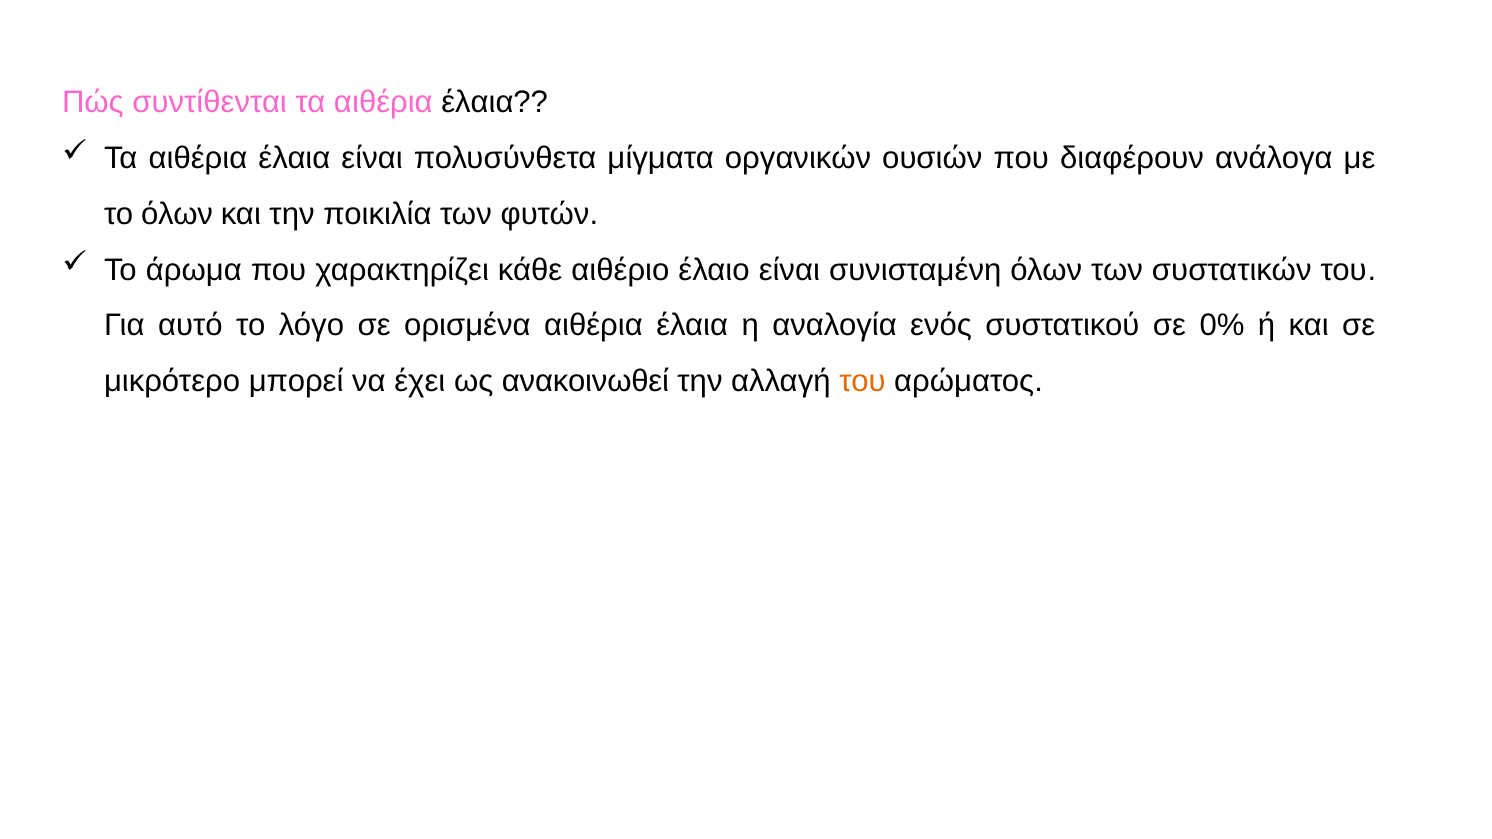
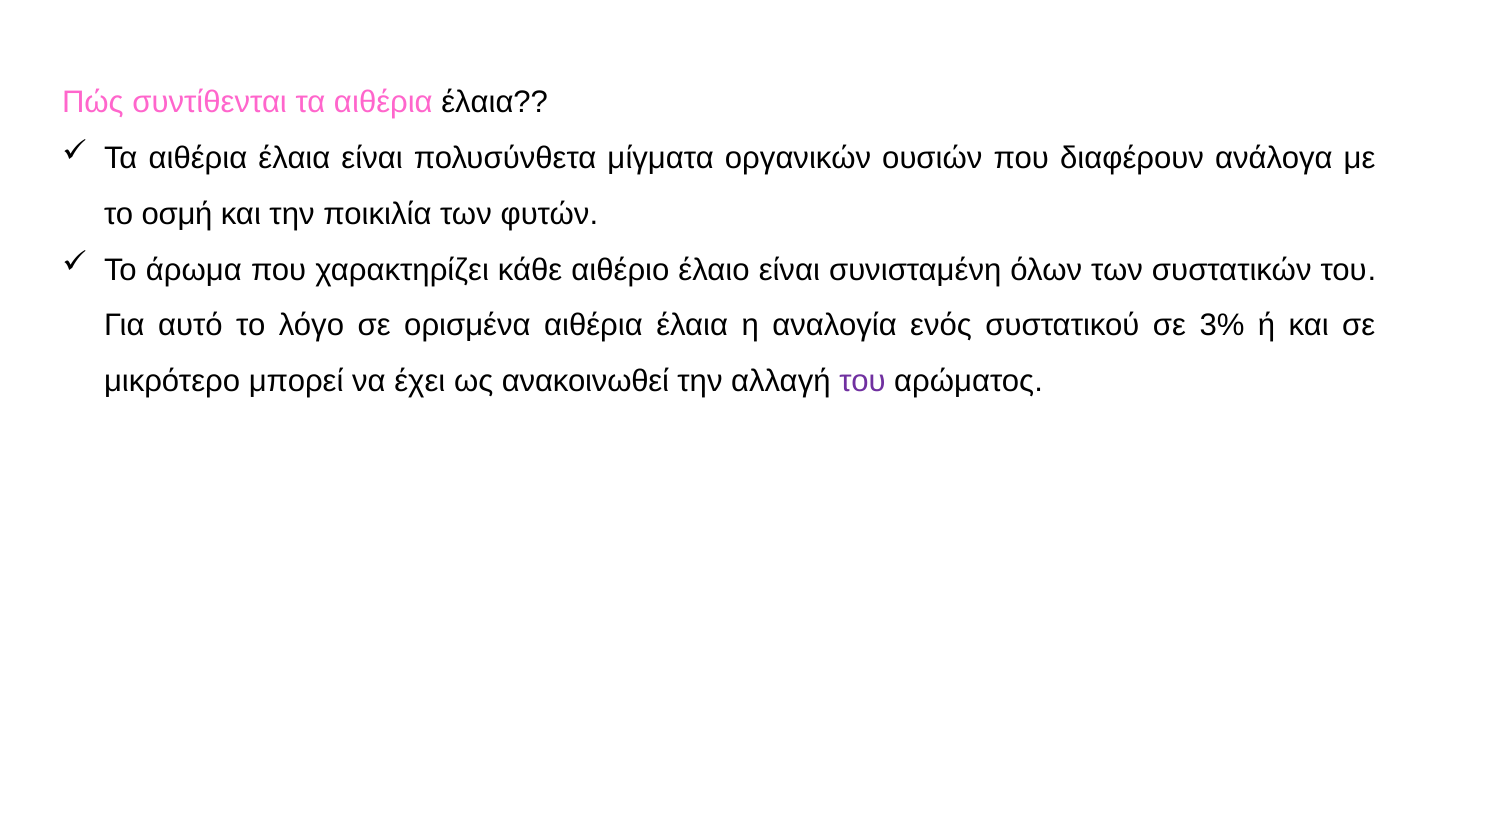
το όλων: όλων -> οσμή (177, 214)
0%: 0% -> 3% (1222, 326)
του colour: orange -> purple (862, 382)
